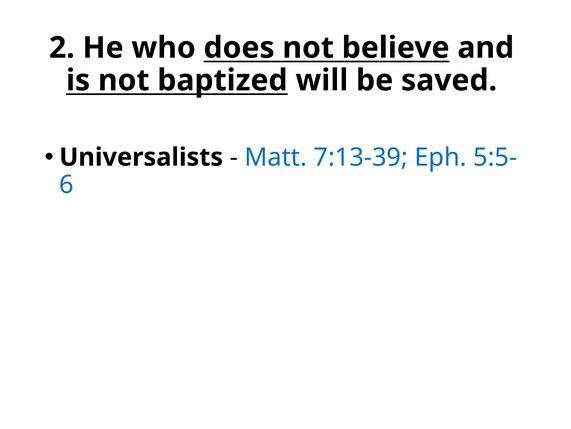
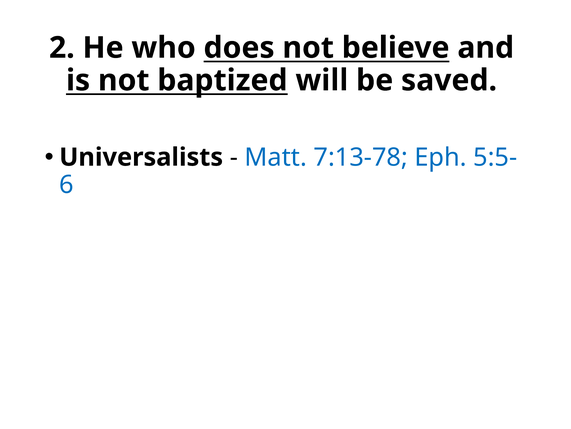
7:13-39: 7:13-39 -> 7:13-78 (361, 157)
